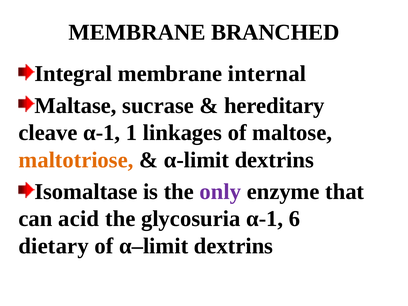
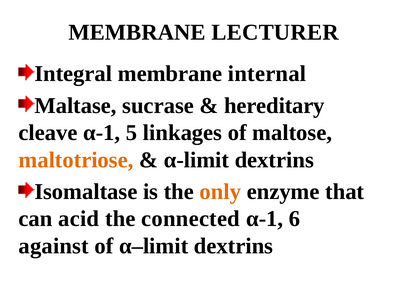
BRANCHED: BRANCHED -> LECTURER (275, 32)
1: 1 -> 5 (132, 133)
only colour: purple -> orange (220, 192)
glycosuria: glycosuria -> connected (191, 219)
dietary: dietary -> against (54, 246)
